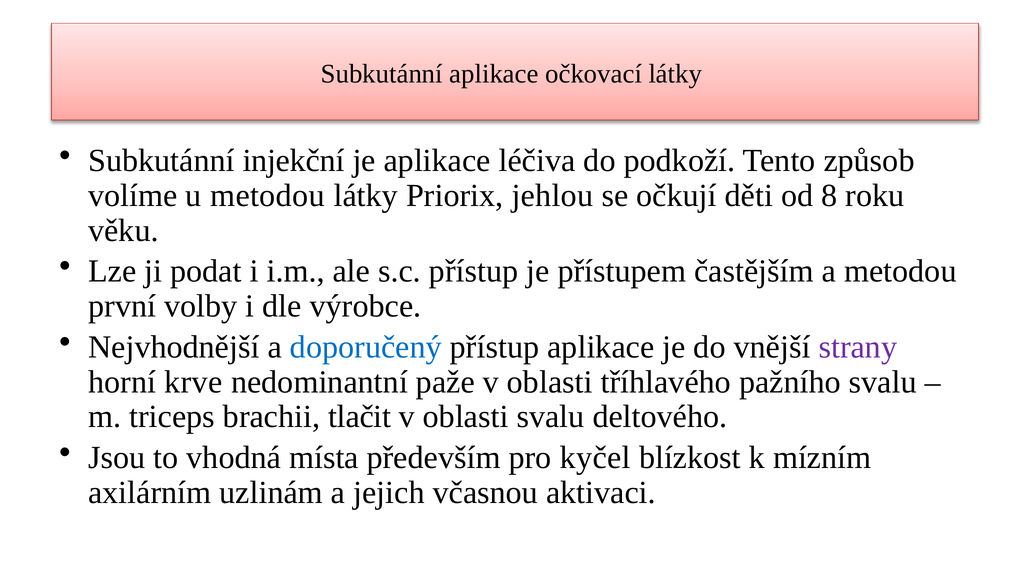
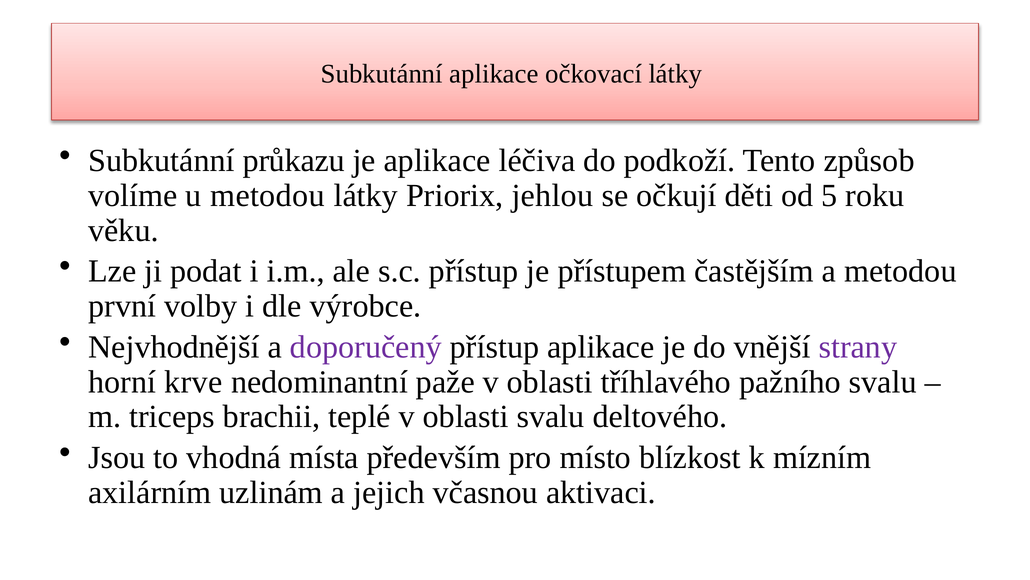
injekční: injekční -> průkazu (294, 161)
8: 8 -> 5 (829, 195)
doporučený colour: blue -> purple (366, 347)
tlačit: tlačit -> teplé (359, 416)
kyčel: kyčel -> místo (595, 457)
